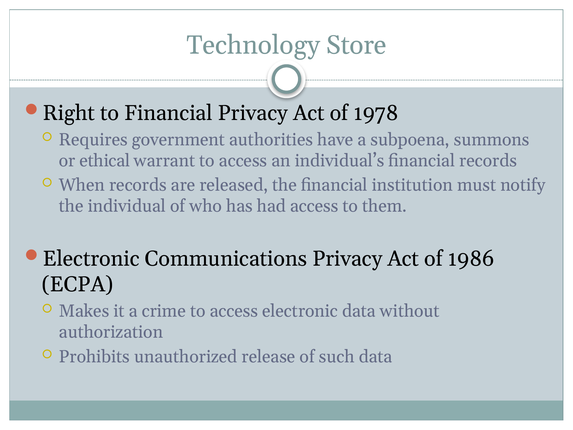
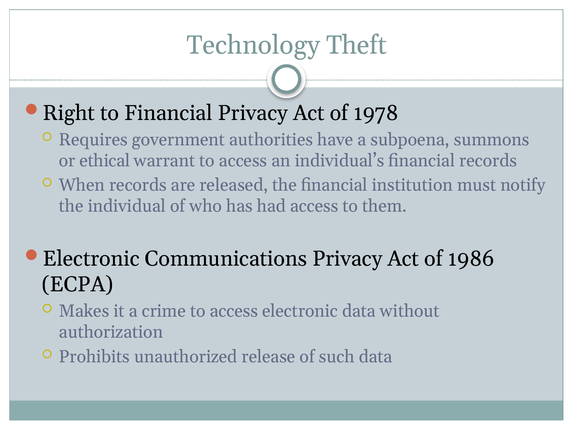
Store: Store -> Theft (356, 45)
